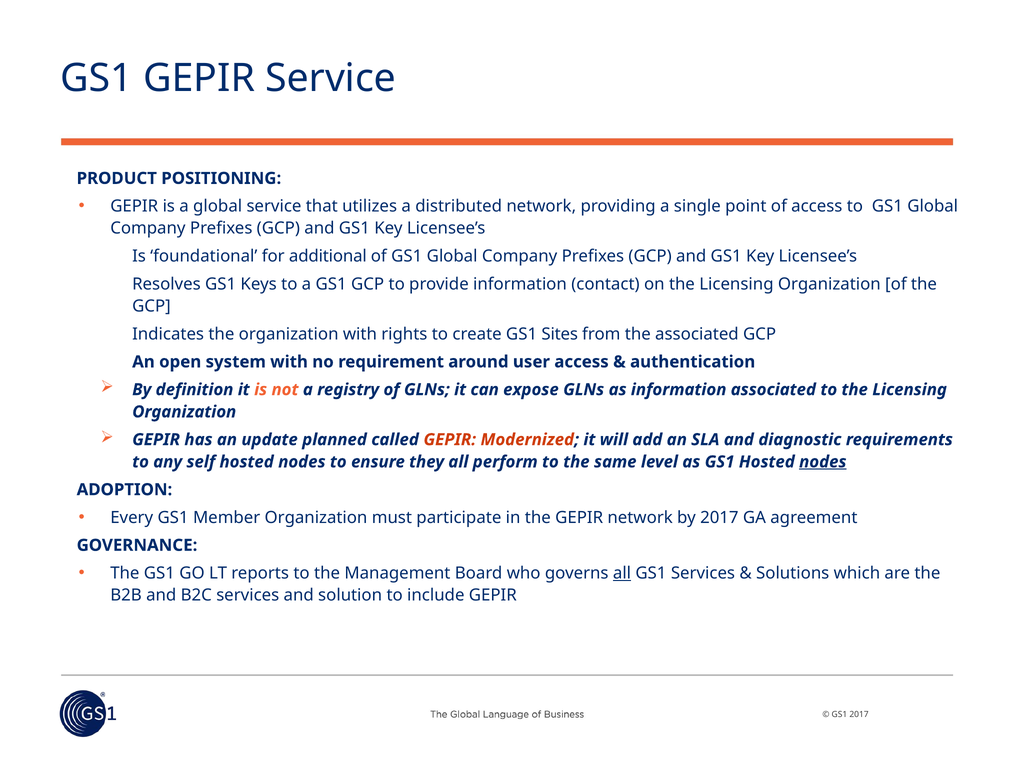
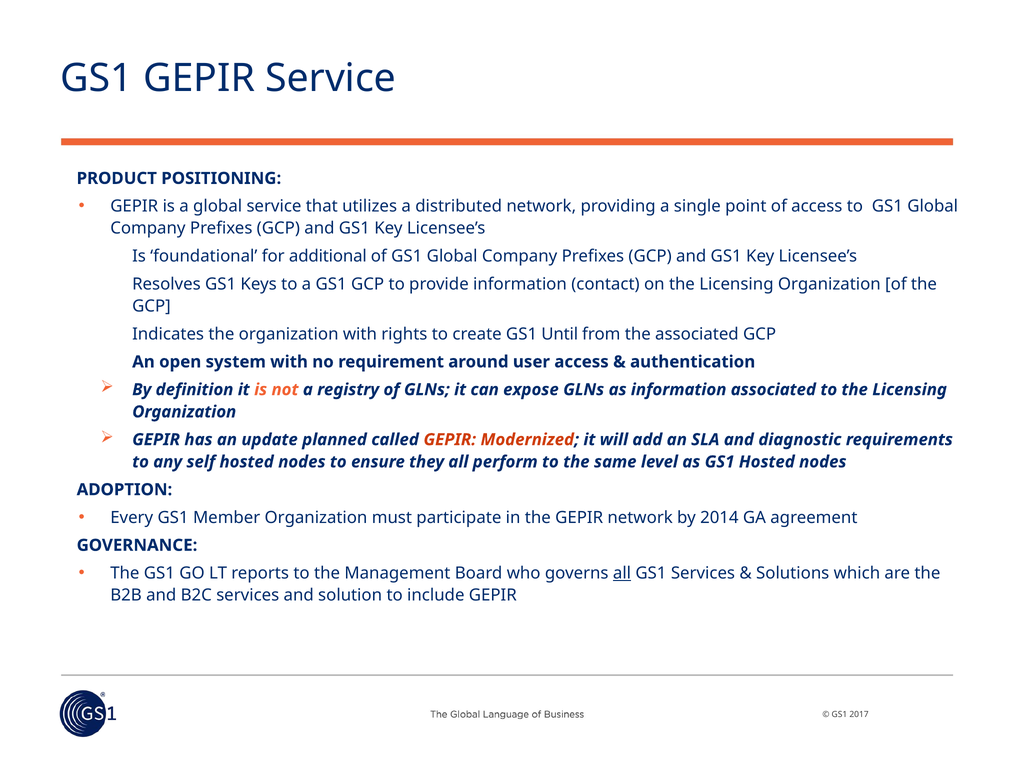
Sites: Sites -> Until (560, 334)
nodes underline: present -> none (823, 462)
by 2017: 2017 -> 2014 (719, 518)
